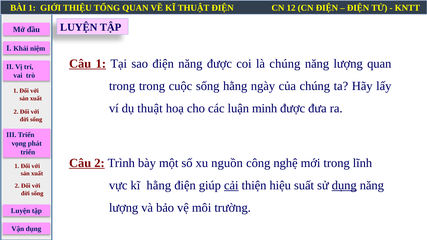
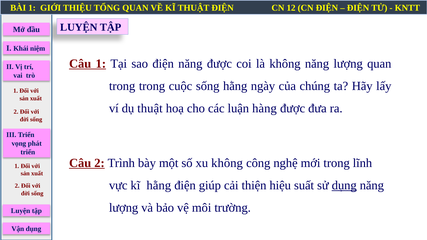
là chúng: chúng -> không (285, 64)
minh: minh -> hàng (264, 109)
xu nguồn: nguồn -> không (227, 163)
cải underline: present -> none (231, 186)
